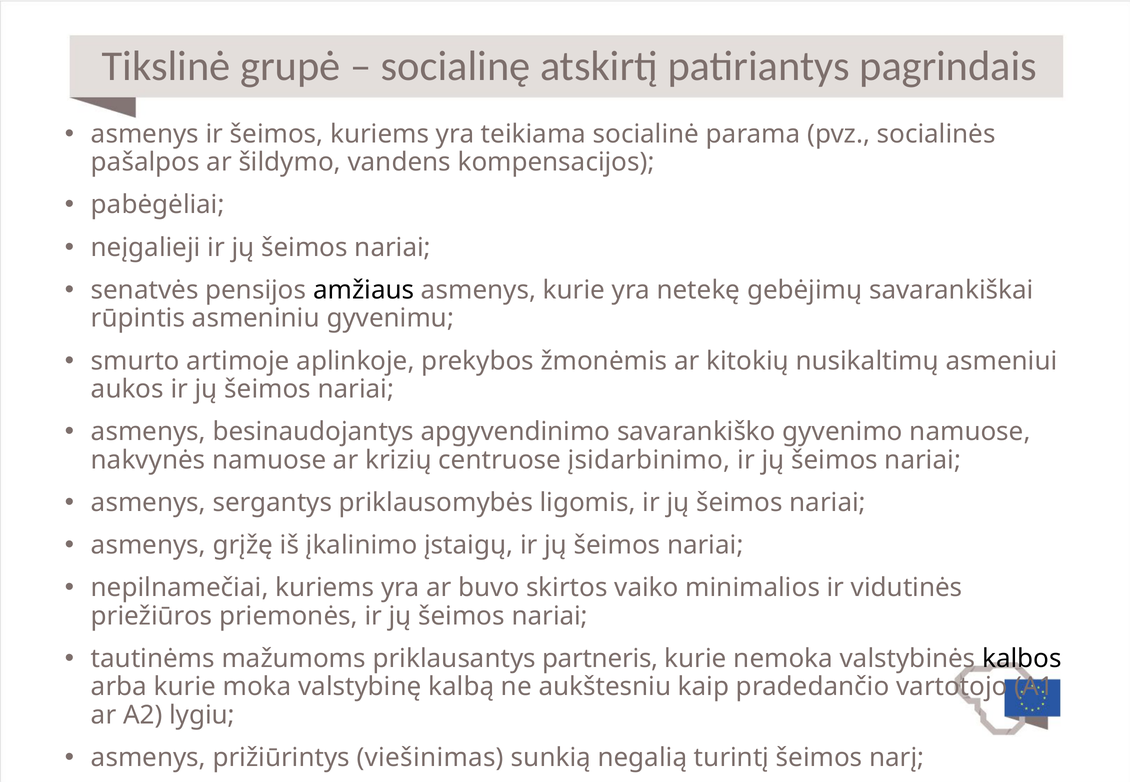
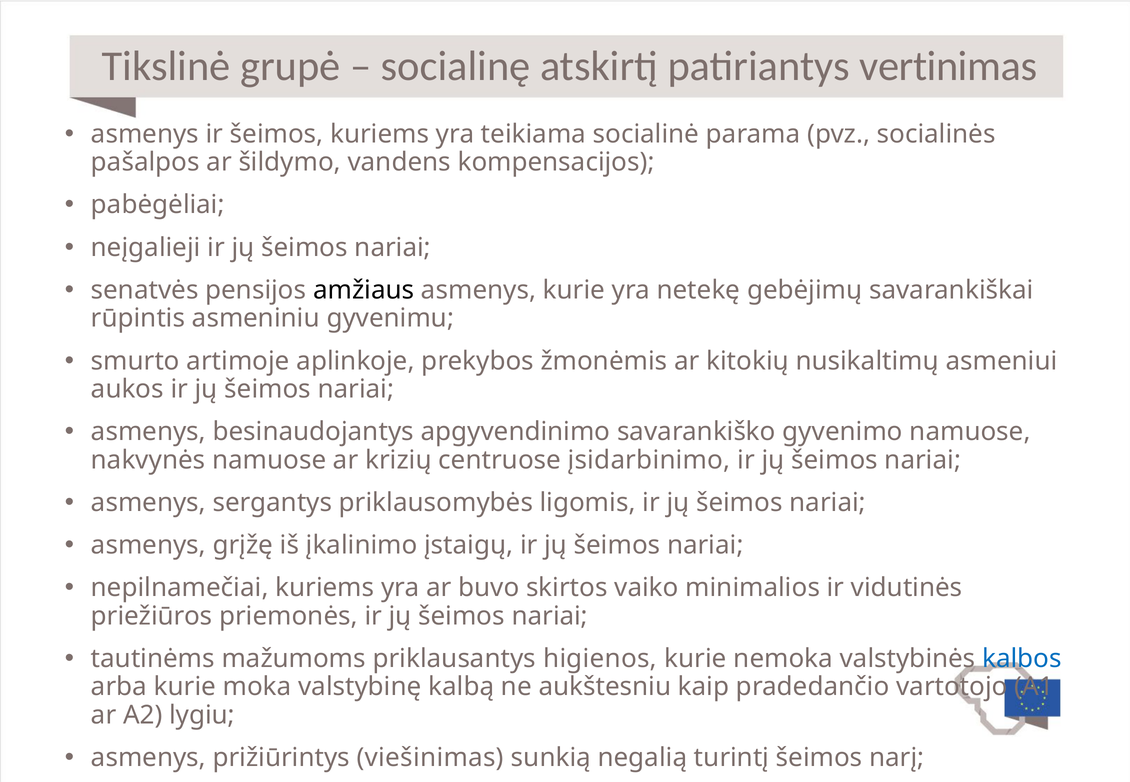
pagrindais: pagrindais -> vertinimas (948, 66)
partneris: partneris -> higienos (600, 659)
kalbos colour: black -> blue (1022, 659)
